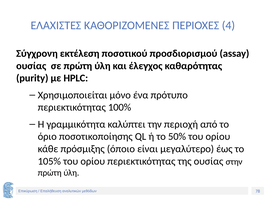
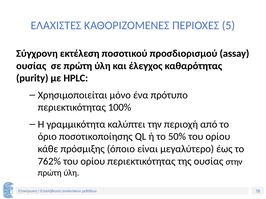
4: 4 -> 5 (229, 25)
105%: 105% -> 762% (49, 162)
